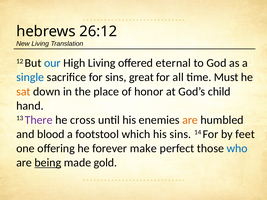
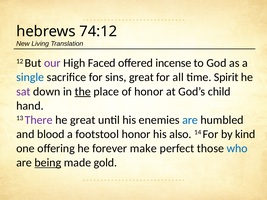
26:12: 26:12 -> 74:12 (98, 31)
our colour: blue -> purple (52, 63)
High Living: Living -> Faced (102, 63)
eternal: eternal -> incense (173, 63)
Must: Must -> Spirit (226, 77)
sat colour: orange -> purple (23, 92)
the underline: none -> present (83, 92)
he cross: cross -> great (83, 120)
are colour: orange -> blue (190, 120)
footstool which: which -> honor (136, 134)
his sins: sins -> also (180, 134)
feet: feet -> kind (245, 134)
